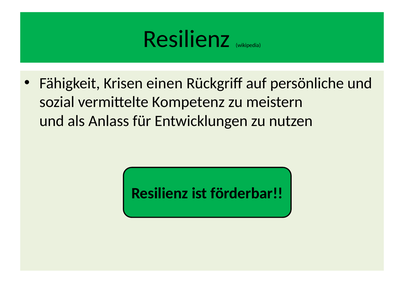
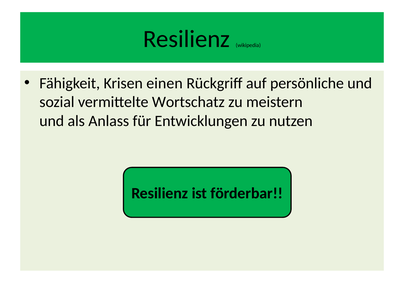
Kompetenz: Kompetenz -> Wortschatz (188, 102)
